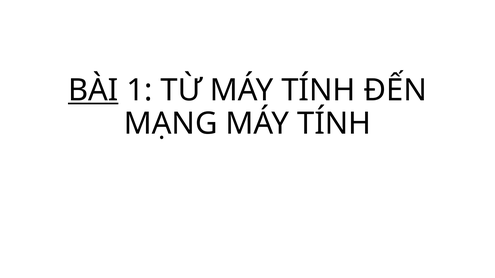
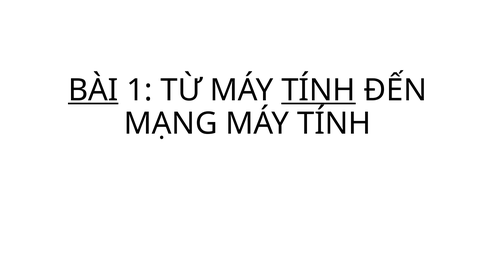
TÍNH underline: none -> present (318, 90)
